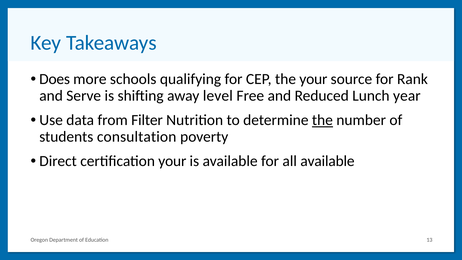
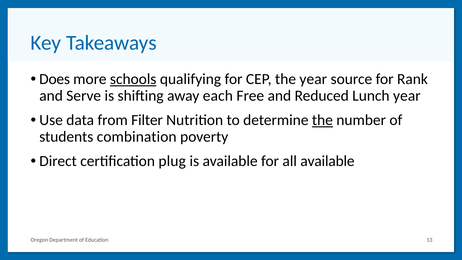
schools underline: none -> present (133, 79)
the your: your -> year (313, 79)
level: level -> each (218, 96)
consultation: consultation -> combination (137, 137)
certification your: your -> plug (172, 161)
